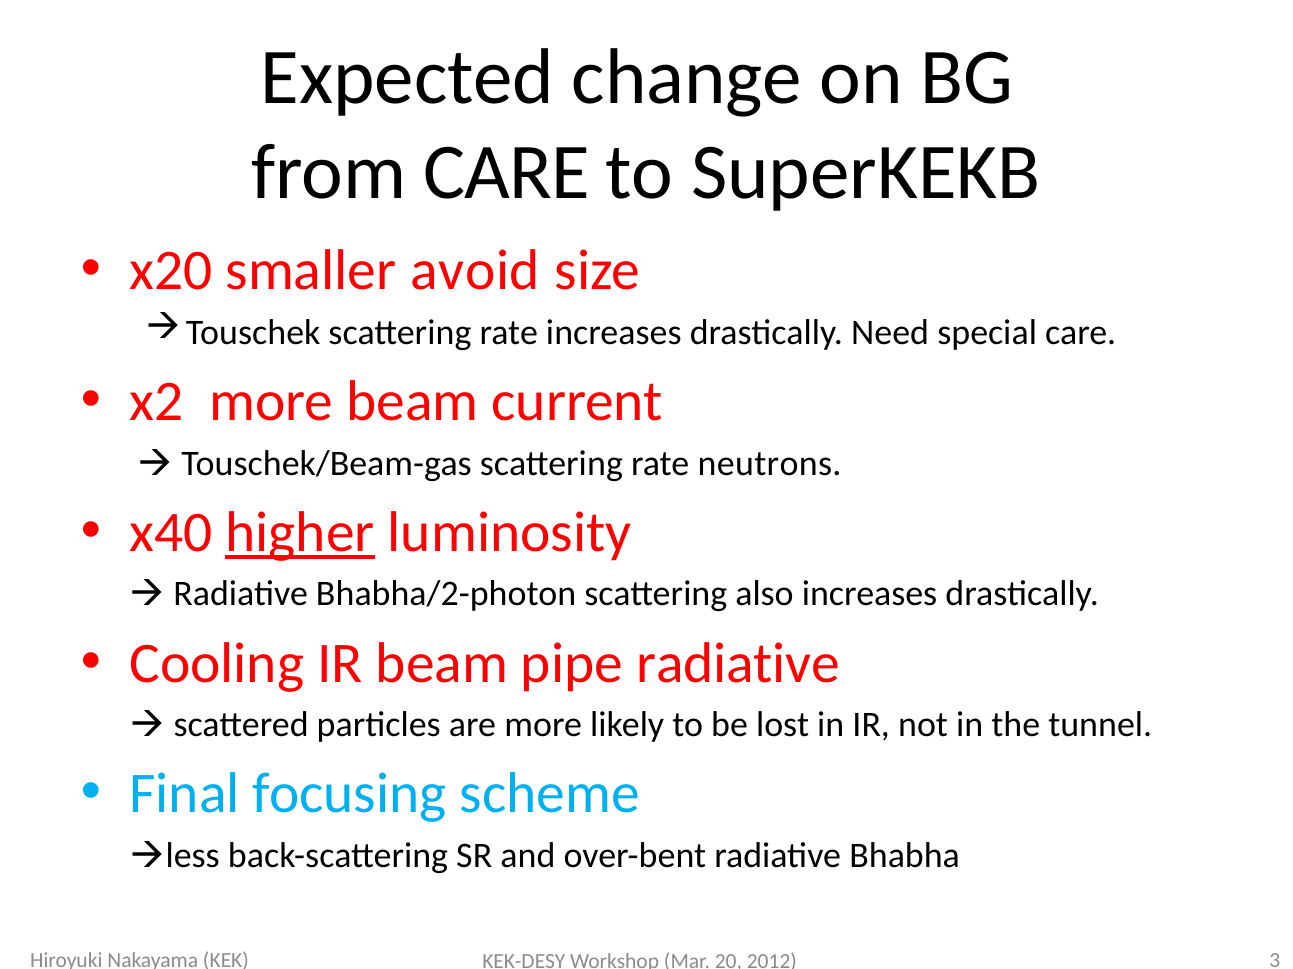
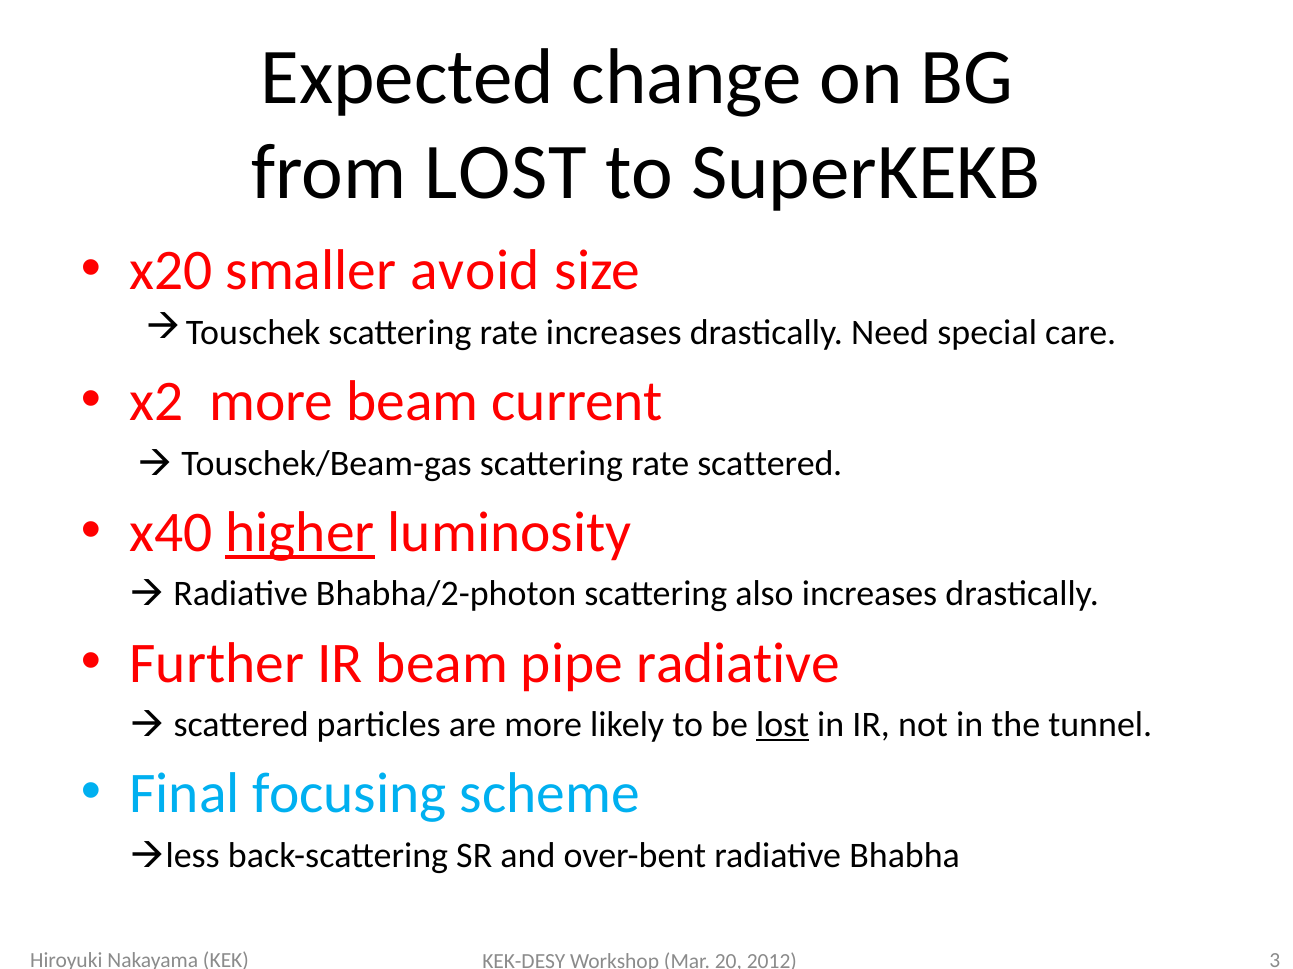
from CARE: CARE -> LOST (506, 173)
rate neutrons: neutrons -> scattered (770, 464)
Cooling: Cooling -> Further (217, 664)
lost underline: none -> present (783, 725)
